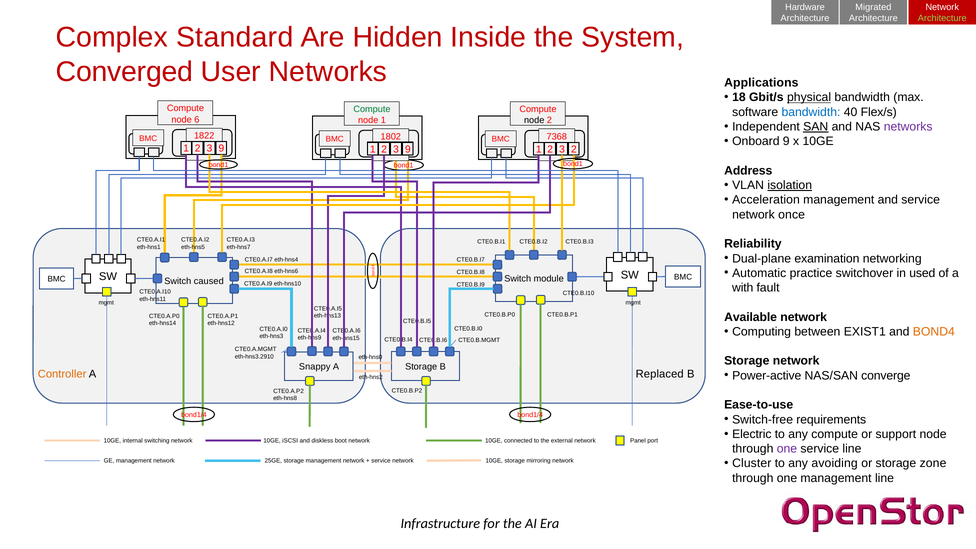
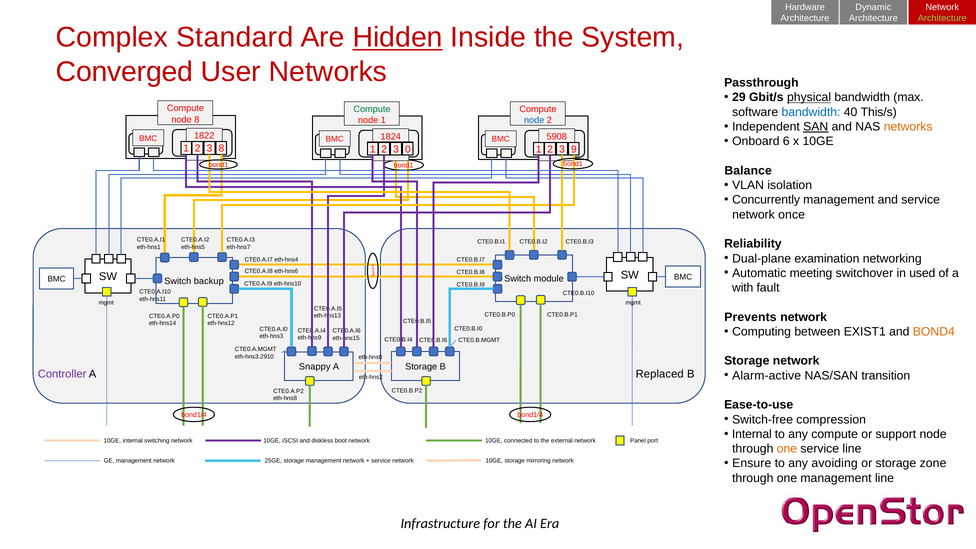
Migrated: Migrated -> Dynamic (873, 7)
Hidden underline: none -> present (398, 37)
Applications: Applications -> Passthrough (761, 83)
18: 18 -> 29 (739, 97)
Flex/s: Flex/s -> This/s (879, 112)
node 6: 6 -> 8 (197, 119)
node colour: black -> blue (534, 120)
networks colour: purple -> orange (908, 127)
1802: 1802 -> 1824 (391, 137)
7368: 7368 -> 5908 (557, 137)
Onboard 9: 9 -> 6 (786, 141)
9: 9 -> 8 (221, 149)
9: 9 -> 0 (408, 149)
1 2: 2 -> 9 (574, 149)
Address: Address -> Balance (748, 171)
isolation underline: present -> none (790, 185)
Acceleration: Acceleration -> Concurrently (766, 200)
practice: practice -> meeting (811, 273)
caused: caused -> backup (209, 281)
Available: Available -> Prevents (750, 317)
Controller colour: orange -> purple (62, 374)
Power-active: Power-active -> Alarm-active (767, 376)
converge: converge -> transition (886, 376)
requirements: requirements -> compression (831, 420)
Electric: Electric -> Internal (752, 434)
one colour: purple -> orange (787, 449)
Cluster: Cluster -> Ensure (752, 463)
